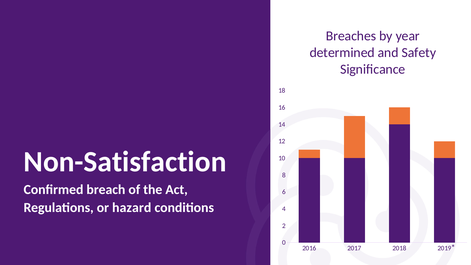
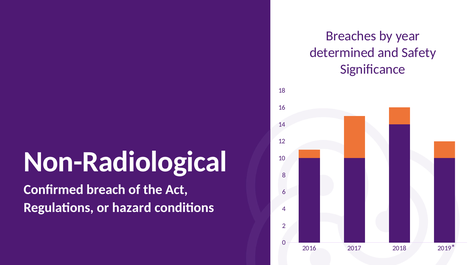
Non-Satisfaction: Non-Satisfaction -> Non-Radiological (125, 162)
